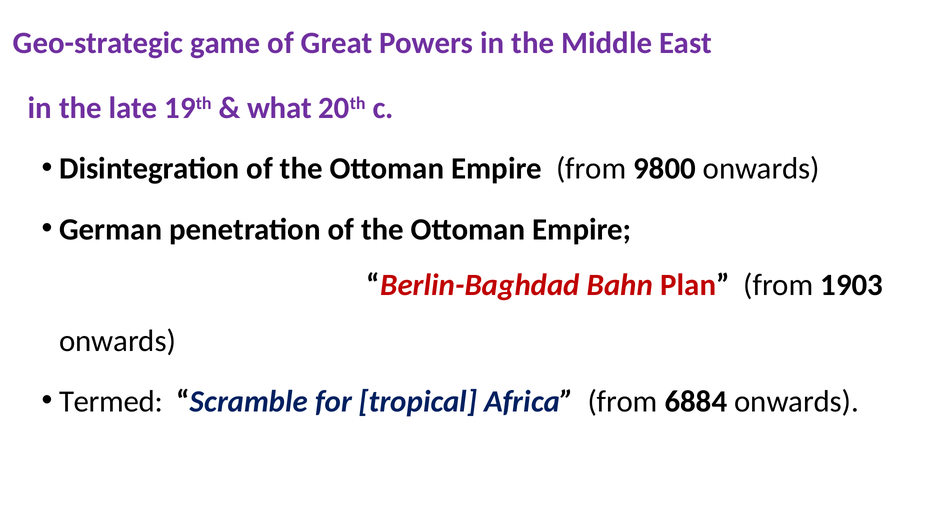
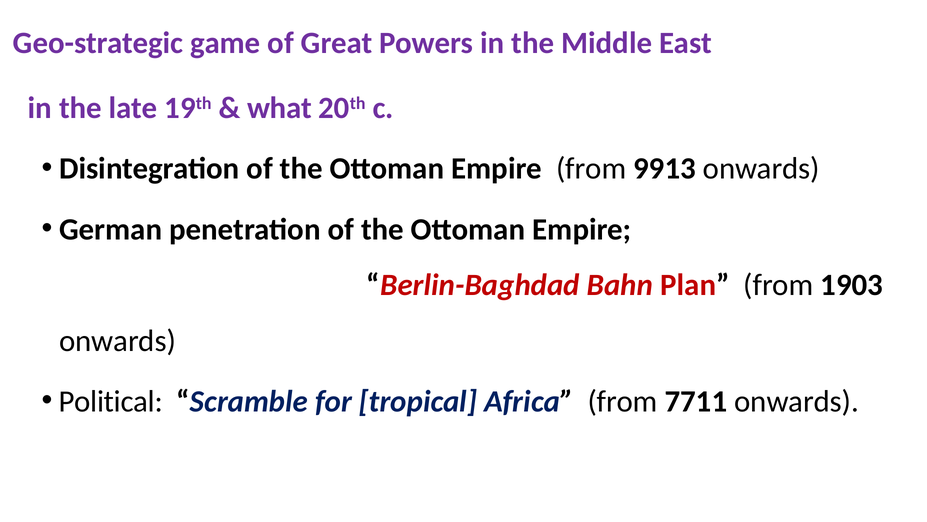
9800: 9800 -> 9913 (665, 169)
Termed: Termed -> Political (111, 401)
6884: 6884 -> 7711 (696, 401)
